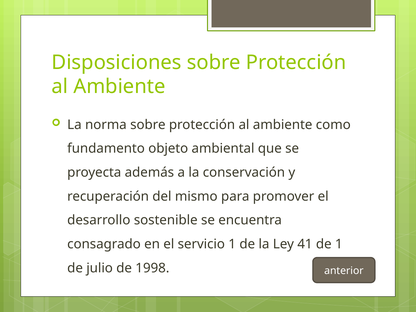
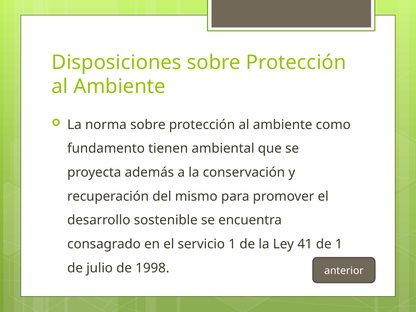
objeto: objeto -> tienen (168, 149)
